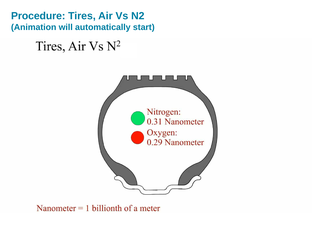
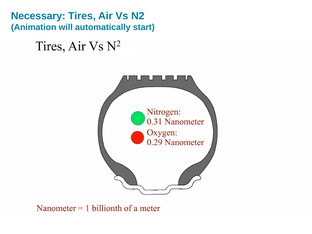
Procedure: Procedure -> Necessary (38, 16)
